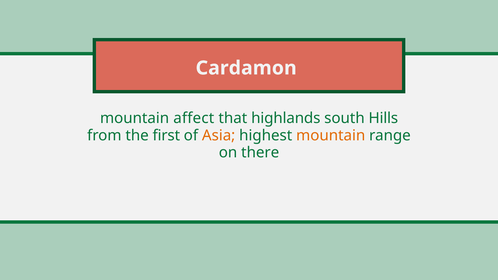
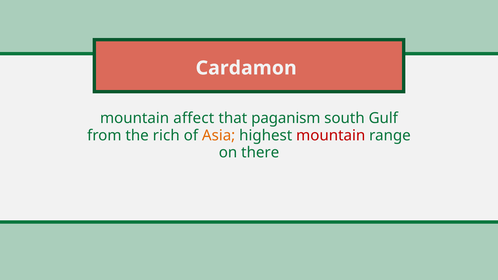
highlands: highlands -> paganism (286, 118)
Hills: Hills -> Gulf (383, 118)
first: first -> rich (166, 135)
mountain colour: orange -> red (331, 135)
